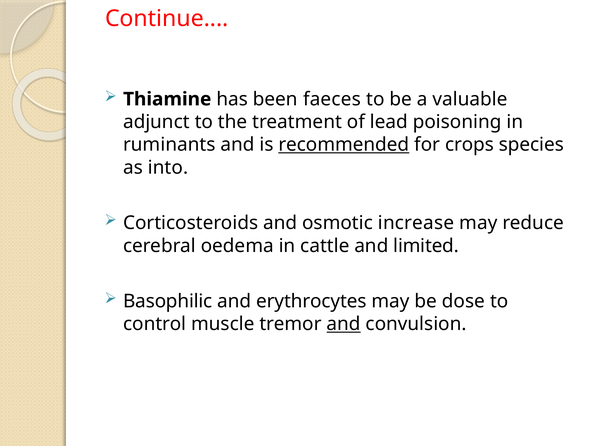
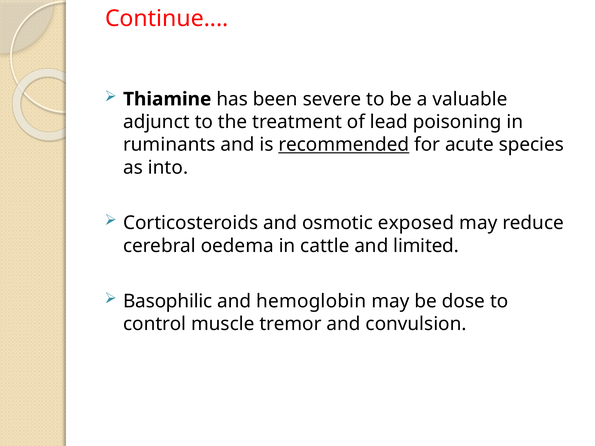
faeces: faeces -> severe (332, 99)
crops: crops -> acute (469, 145)
increase: increase -> exposed (416, 223)
erythrocytes: erythrocytes -> hemoglobin (311, 301)
and underline: present -> none (344, 324)
